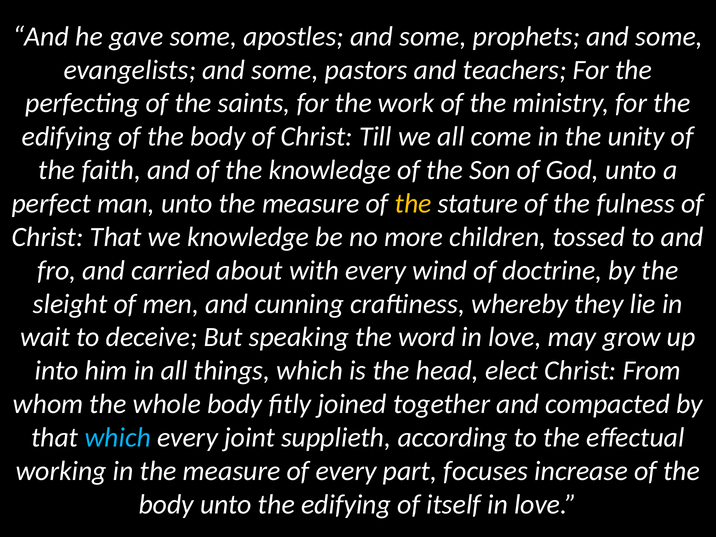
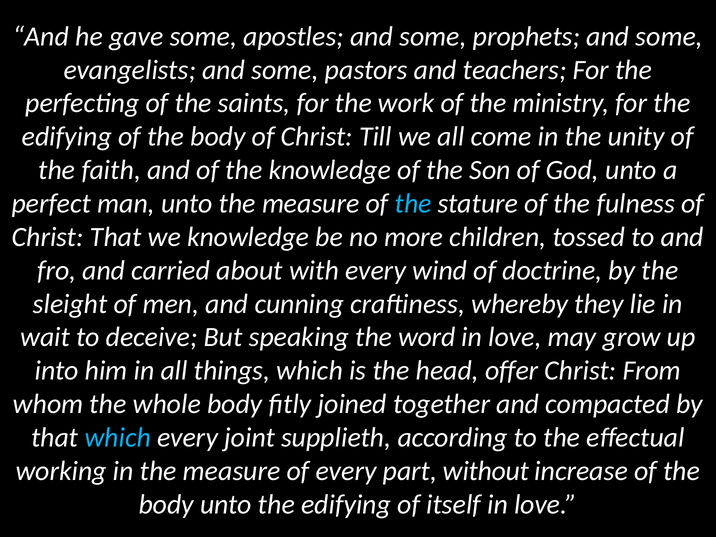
the colour: yellow -> light blue (413, 204)
elect: elect -> offer (512, 371)
focuses: focuses -> without (486, 471)
